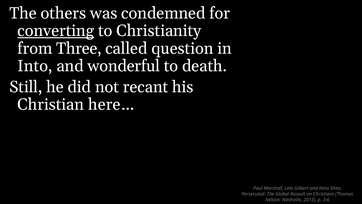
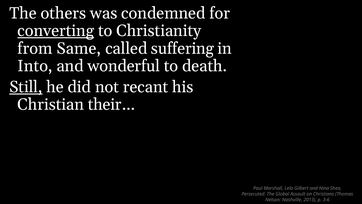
Three: Three -> Same (79, 48)
question: question -> suffering (182, 48)
Still underline: none -> present (26, 87)
here…: here… -> their… (111, 104)
